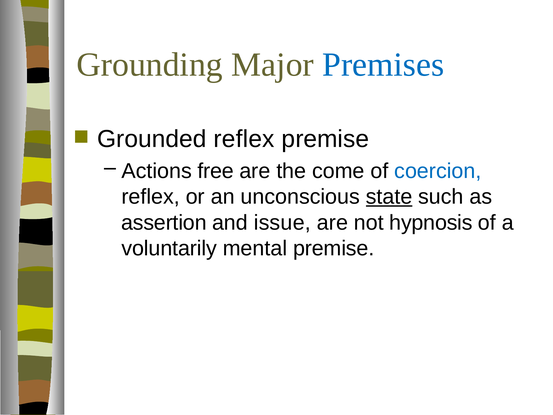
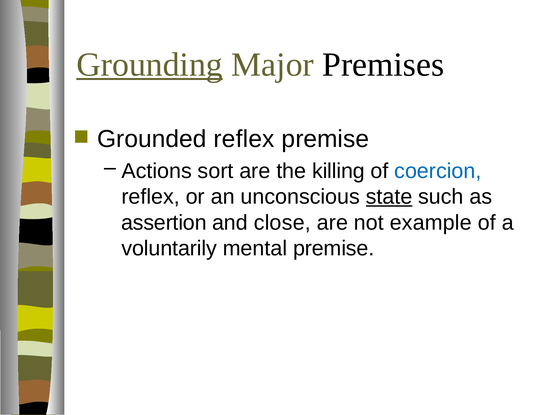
Grounding underline: none -> present (150, 65)
Premises colour: blue -> black (383, 65)
free: free -> sort (216, 171)
come: come -> killing (338, 171)
issue: issue -> close (282, 222)
hypnosis: hypnosis -> example (431, 222)
